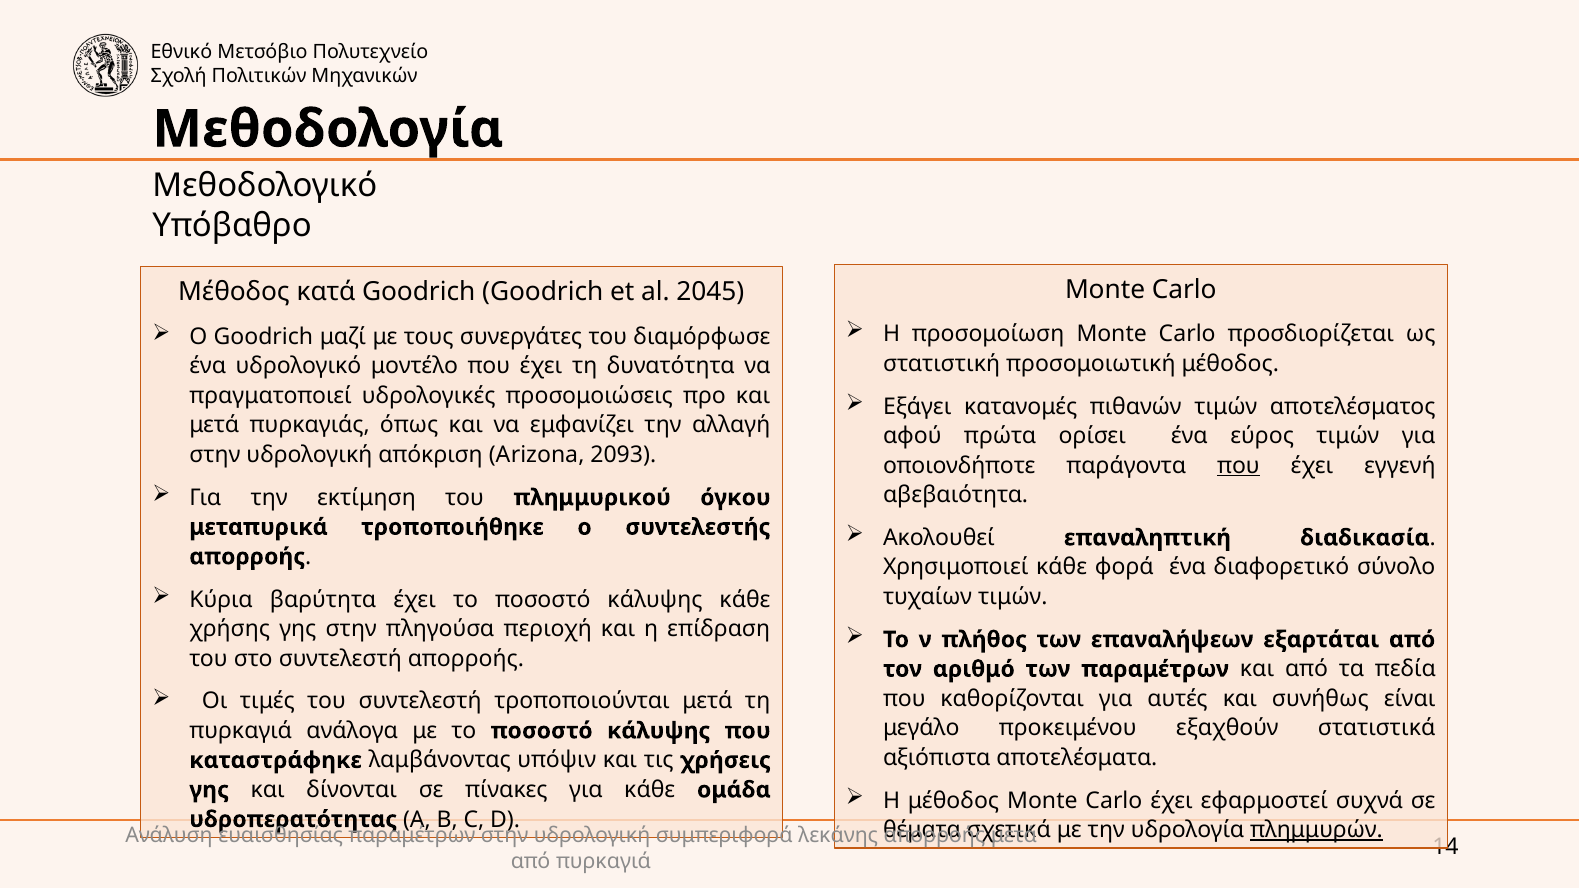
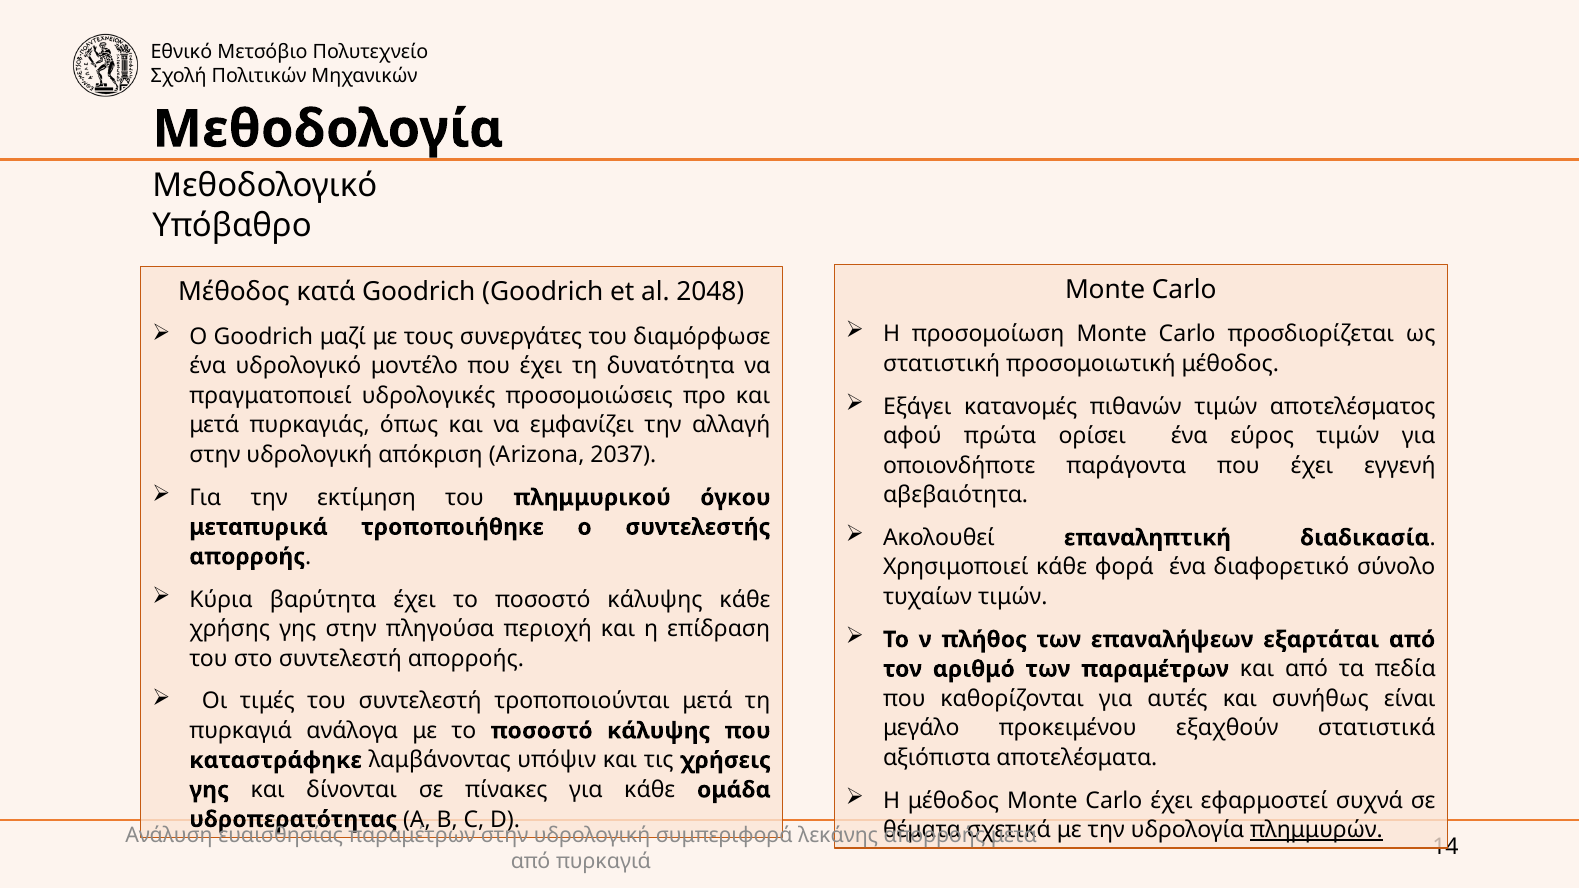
2045: 2045 -> 2048 (710, 292)
2093: 2093 -> 2037 (623, 455)
που underline: present -> none (1238, 466)
